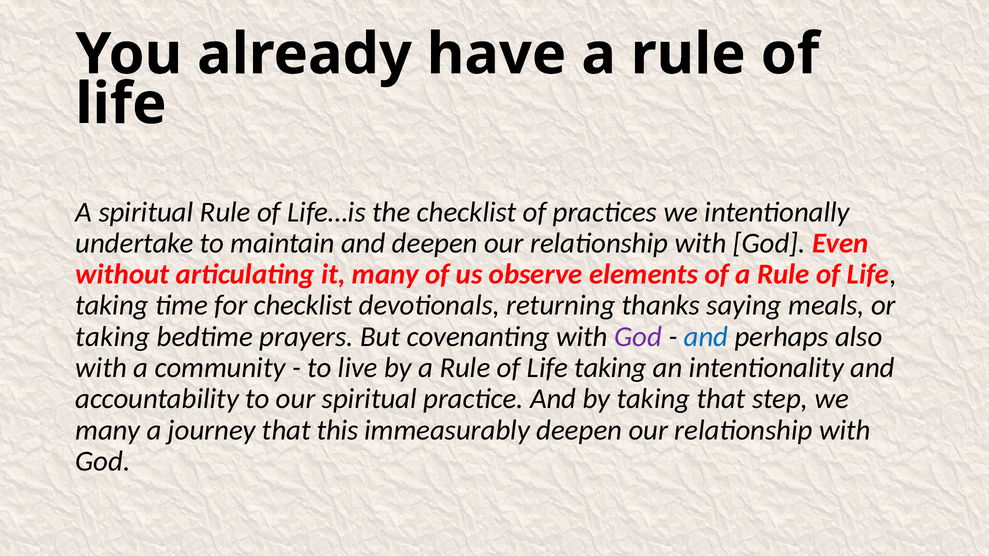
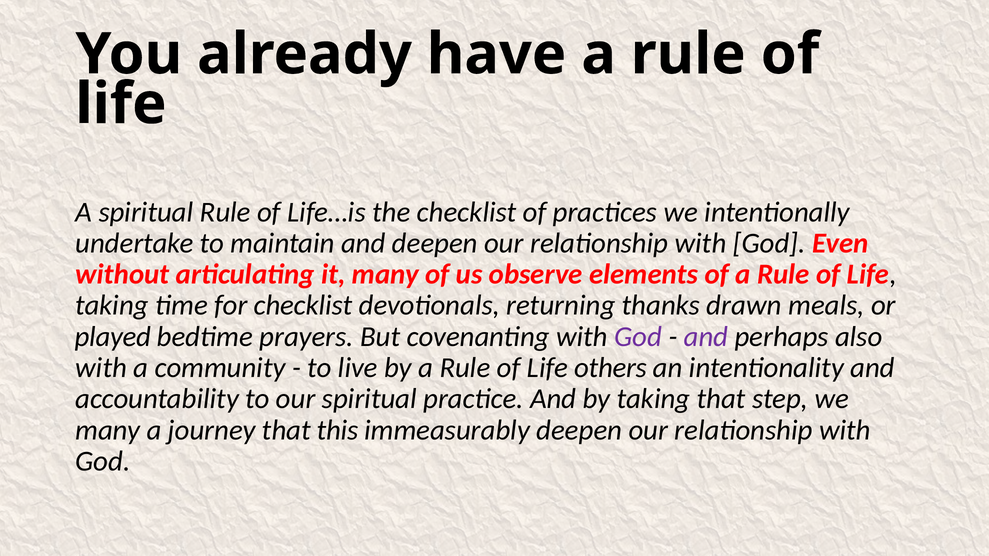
saying: saying -> drawn (744, 306)
taking: taking -> played (113, 337)
and colour: blue -> purple (706, 337)
taking: taking -> others (610, 368)
